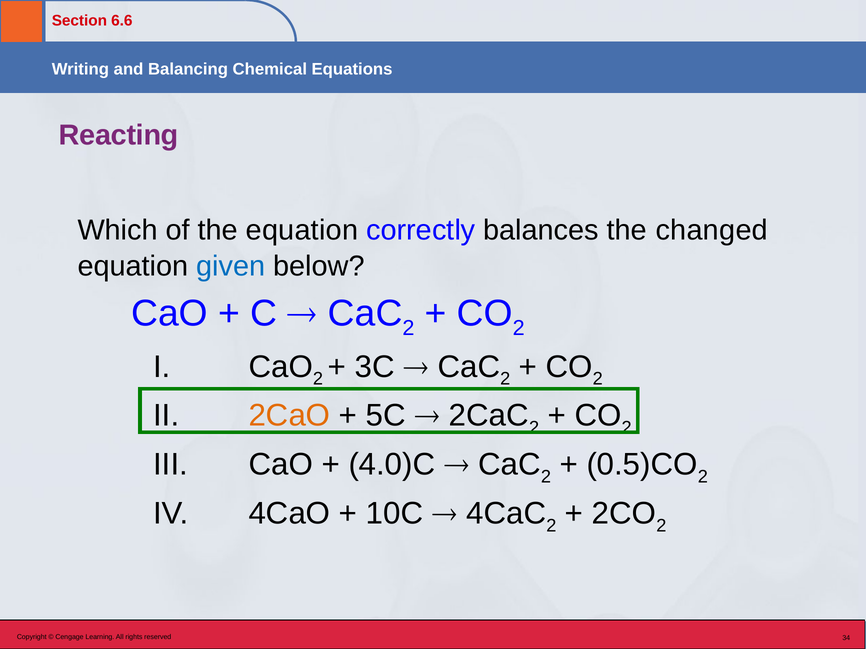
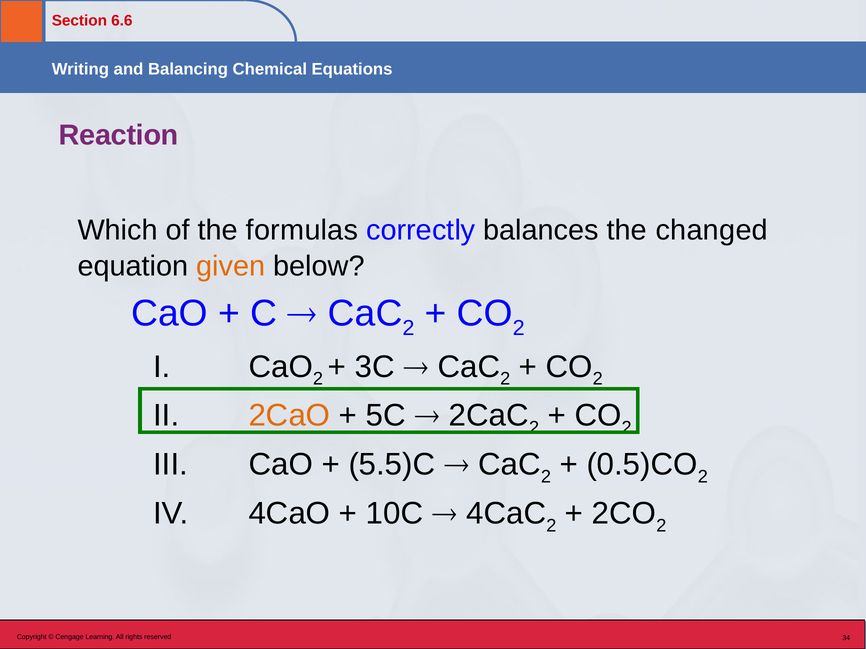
Reacting: Reacting -> Reaction (119, 136)
the equation: equation -> formulas (302, 231)
given colour: blue -> orange (231, 266)
4.0)C: 4.0)C -> 5.5)C (392, 465)
